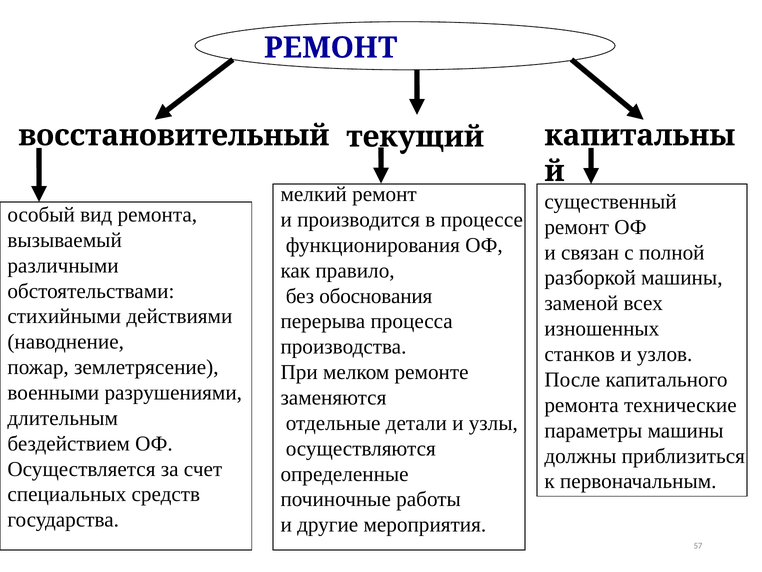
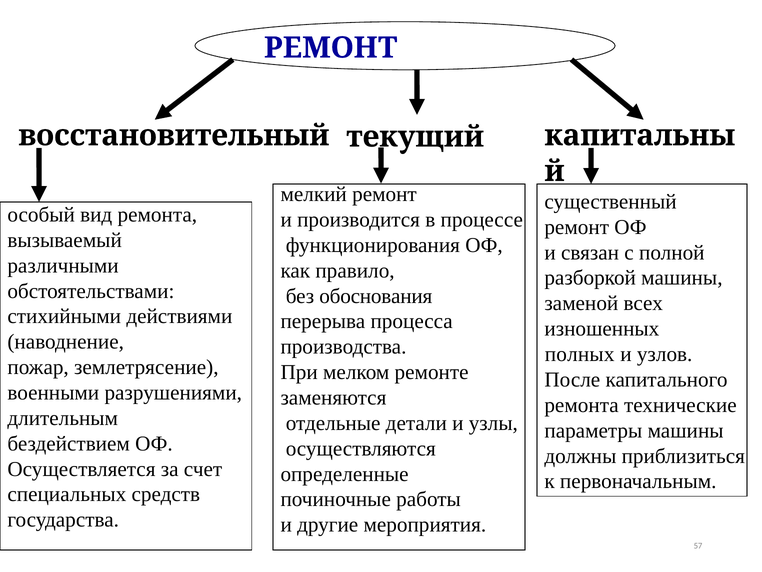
станков: станков -> полных (580, 354)
